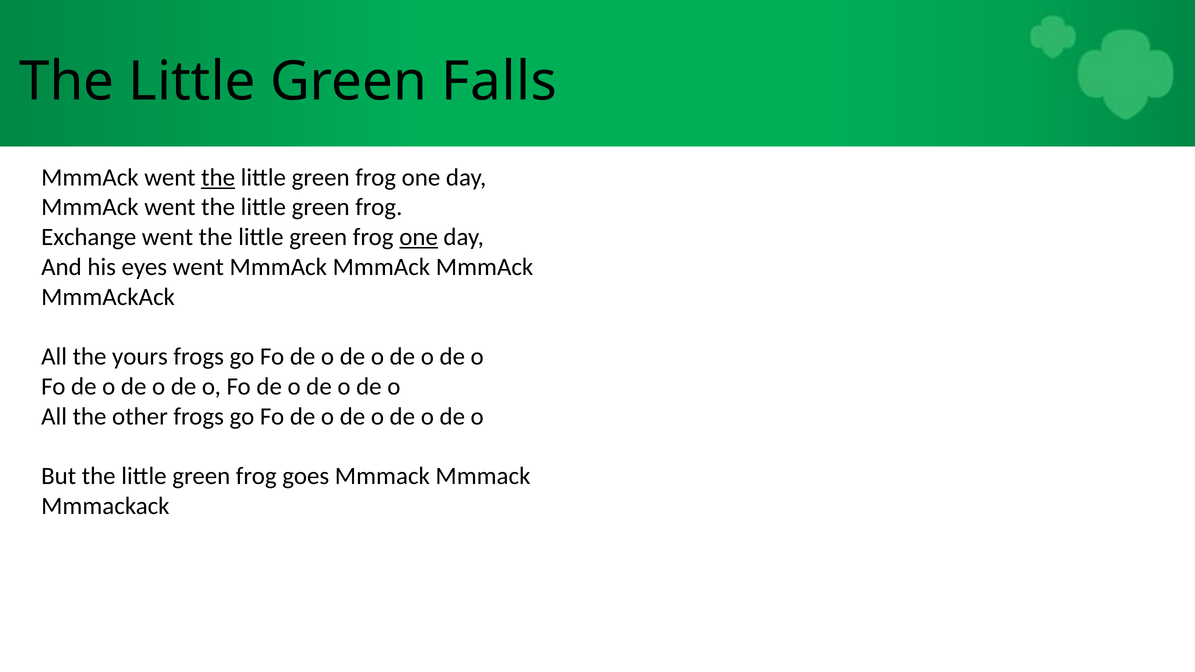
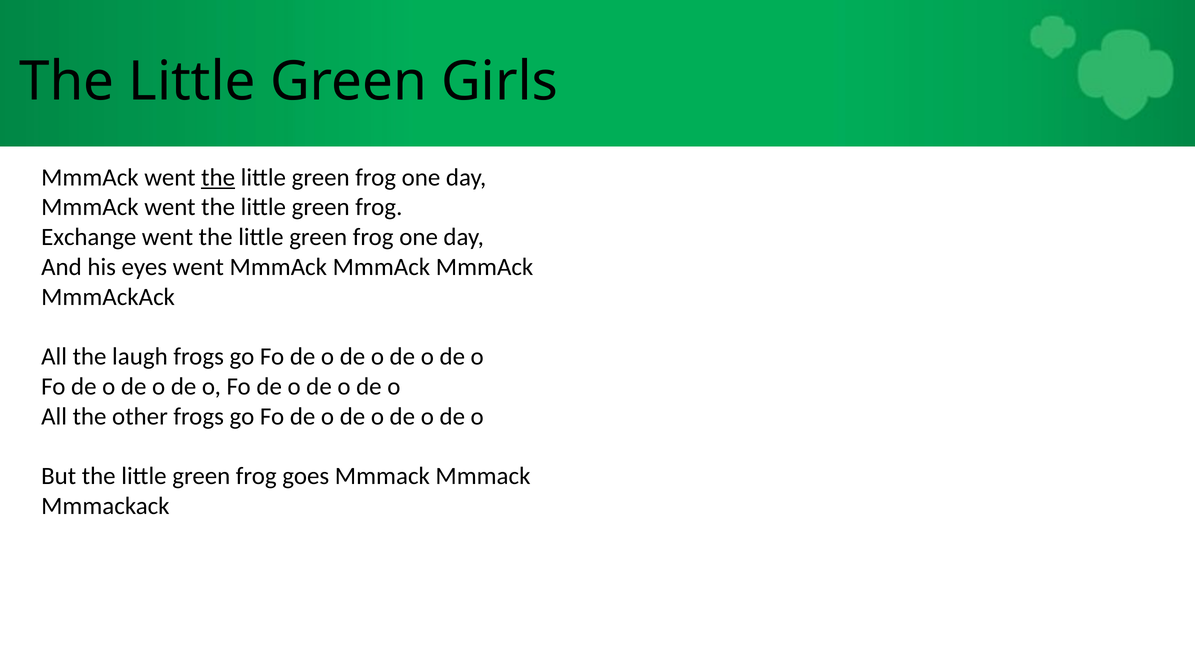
Falls: Falls -> Girls (500, 82)
one underline: present -> none (419, 237)
yours: yours -> laugh (140, 357)
